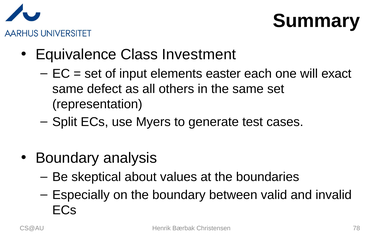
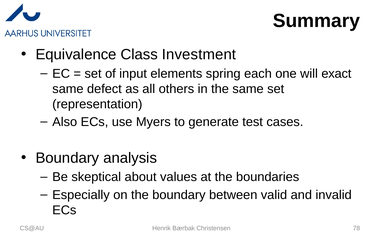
easter: easter -> spring (223, 74)
Split: Split -> Also (65, 122)
